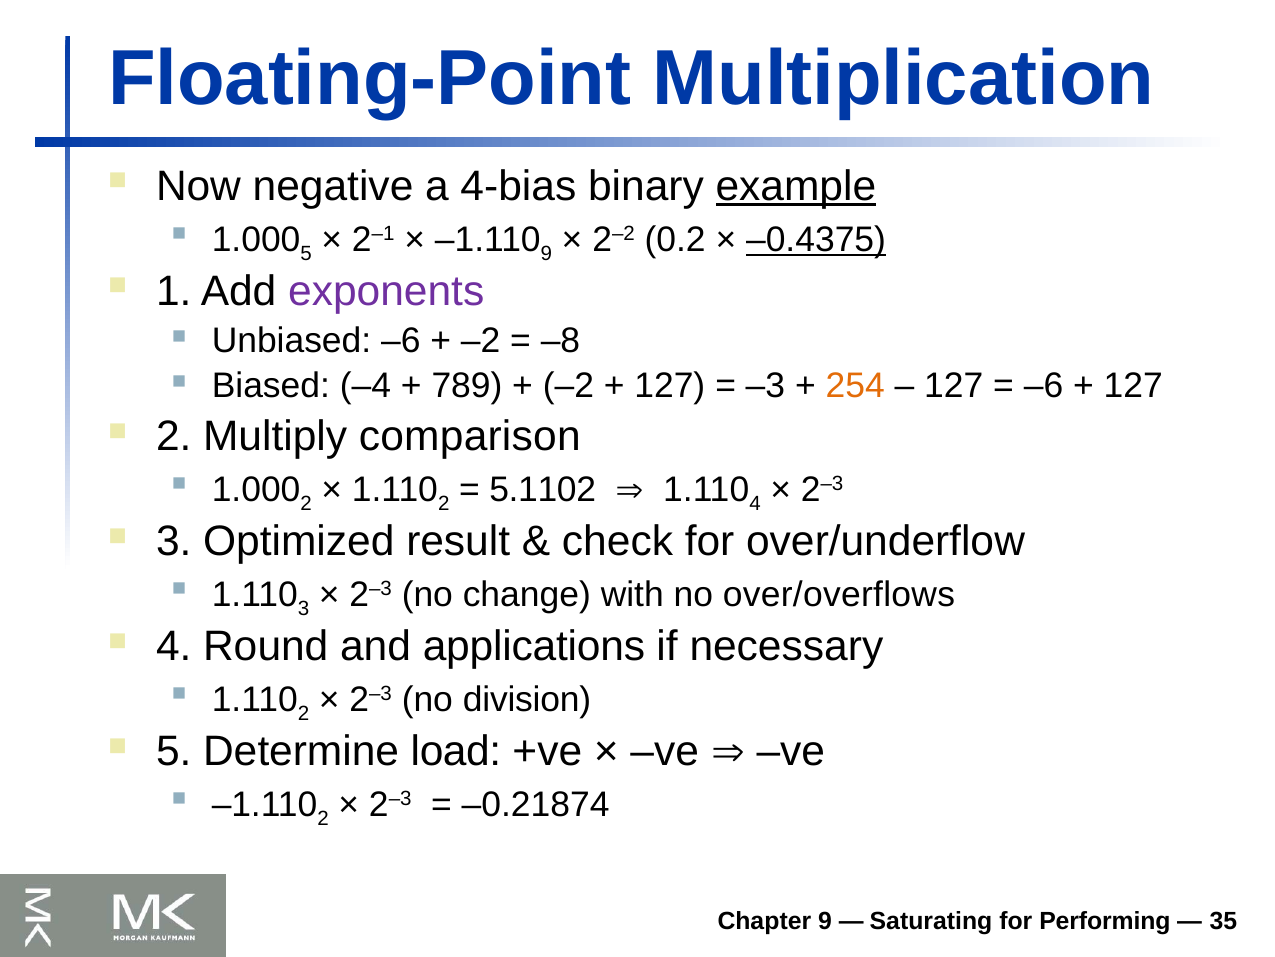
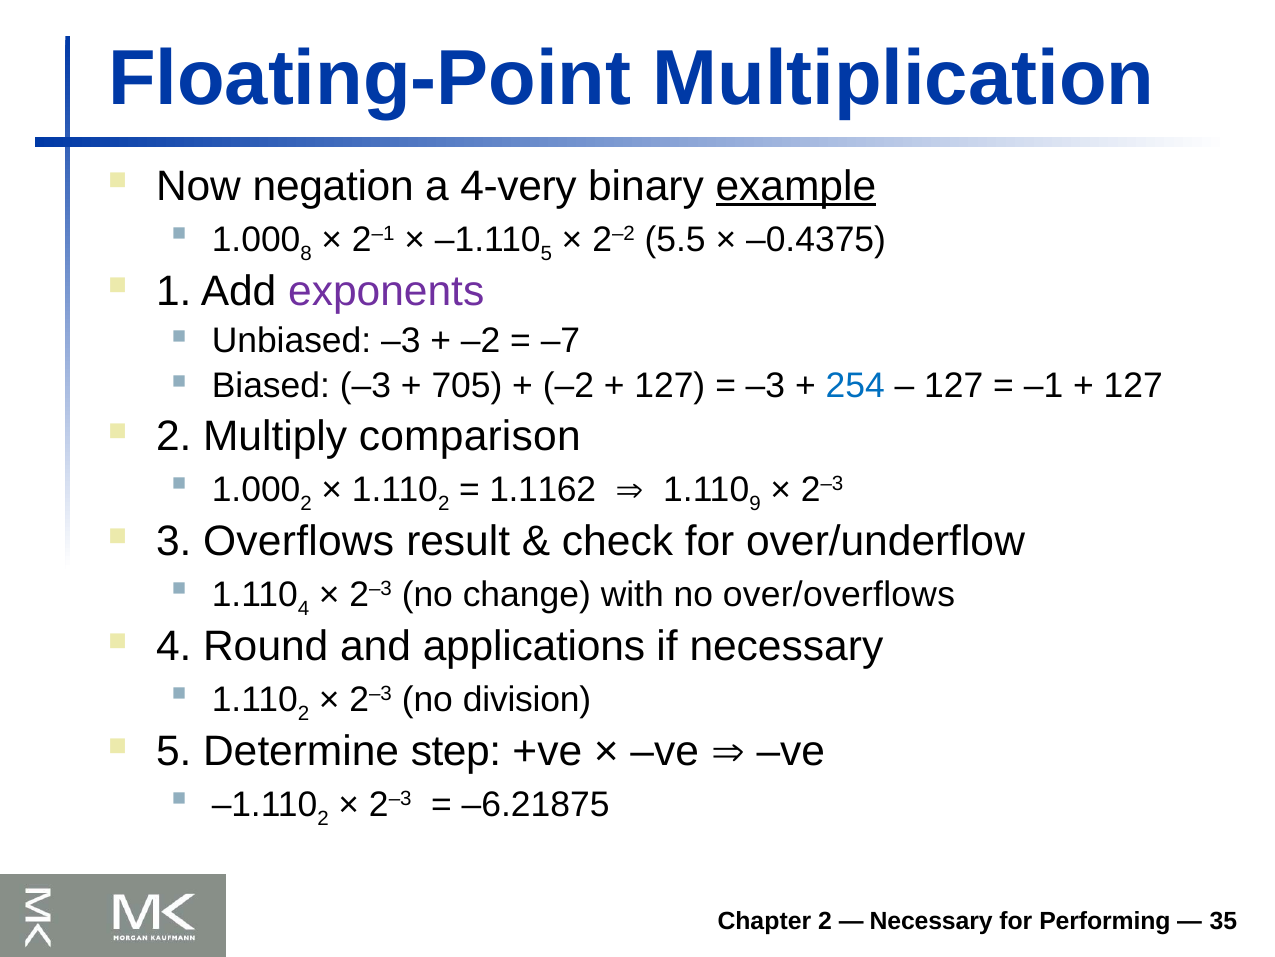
negative: negative -> negation (333, 186)
4-bias: 4-bias -> 4-very (519, 186)
5: 5 -> 8 (306, 253)
9: 9 -> 5 (546, 253)
0.2: 0.2 -> 5.5 (675, 239)
–0.4375 underline: present -> none (816, 239)
Unbiased –6: –6 -> –3 (401, 340)
–8: –8 -> –7 (560, 340)
Biased –4: –4 -> –3 (365, 385)
789: 789 -> 705 (467, 385)
254 colour: orange -> blue (855, 385)
–6: –6 -> –1 (1044, 385)
5.1102: 5.1102 -> 1.1162 (543, 489)
4: 4 -> 9 (755, 503)
Optimized: Optimized -> Overflows (299, 541)
3: 3 -> 4 (304, 608)
load: load -> step (456, 751)
–0.21874: –0.21874 -> –6.21875 (536, 804)
Chapter 9: 9 -> 2 (825, 920)
Saturating: Saturating -> Necessary (931, 920)
